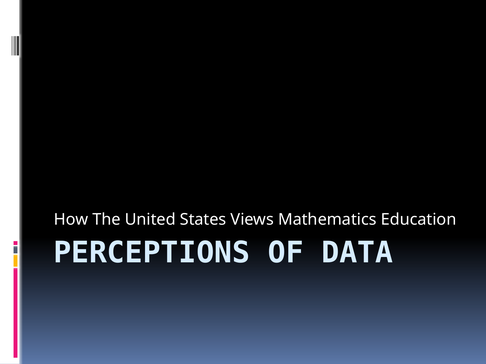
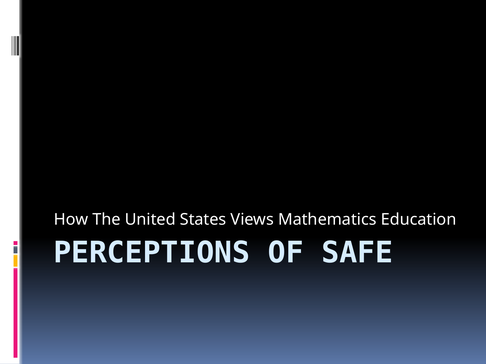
DATA: DATA -> SAFE (357, 253)
